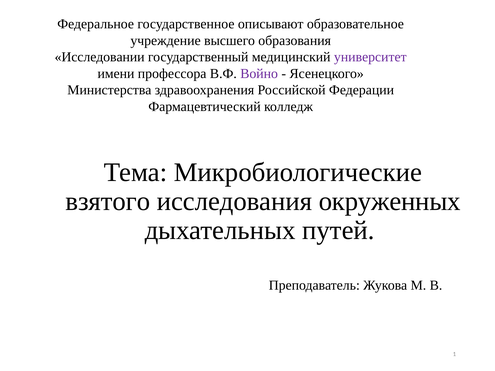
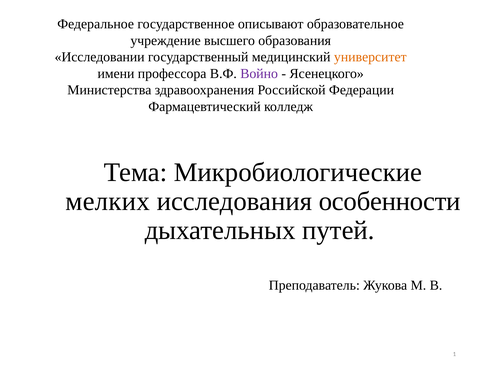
университет colour: purple -> orange (370, 57)
взятого: взятого -> мелких (108, 201)
окруженных: окруженных -> особенности (390, 201)
